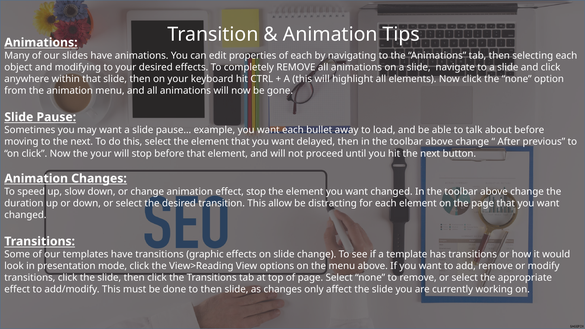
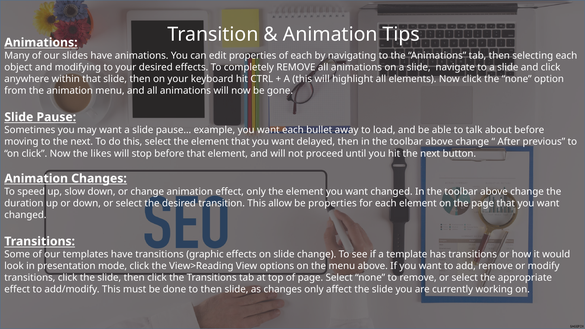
the your: your -> likes (101, 153)
effect stop: stop -> only (256, 192)
be distracting: distracting -> properties (332, 203)
